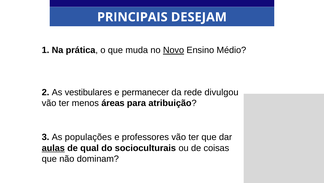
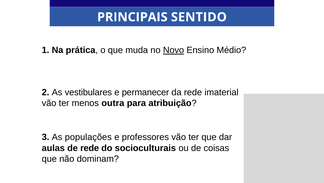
DESEJAM: DESEJAM -> SENTIDO (199, 17)
divulgou: divulgou -> imaterial (222, 92)
áreas: áreas -> outra (113, 103)
aulas underline: present -> none (53, 147)
de qual: qual -> rede (90, 147)
